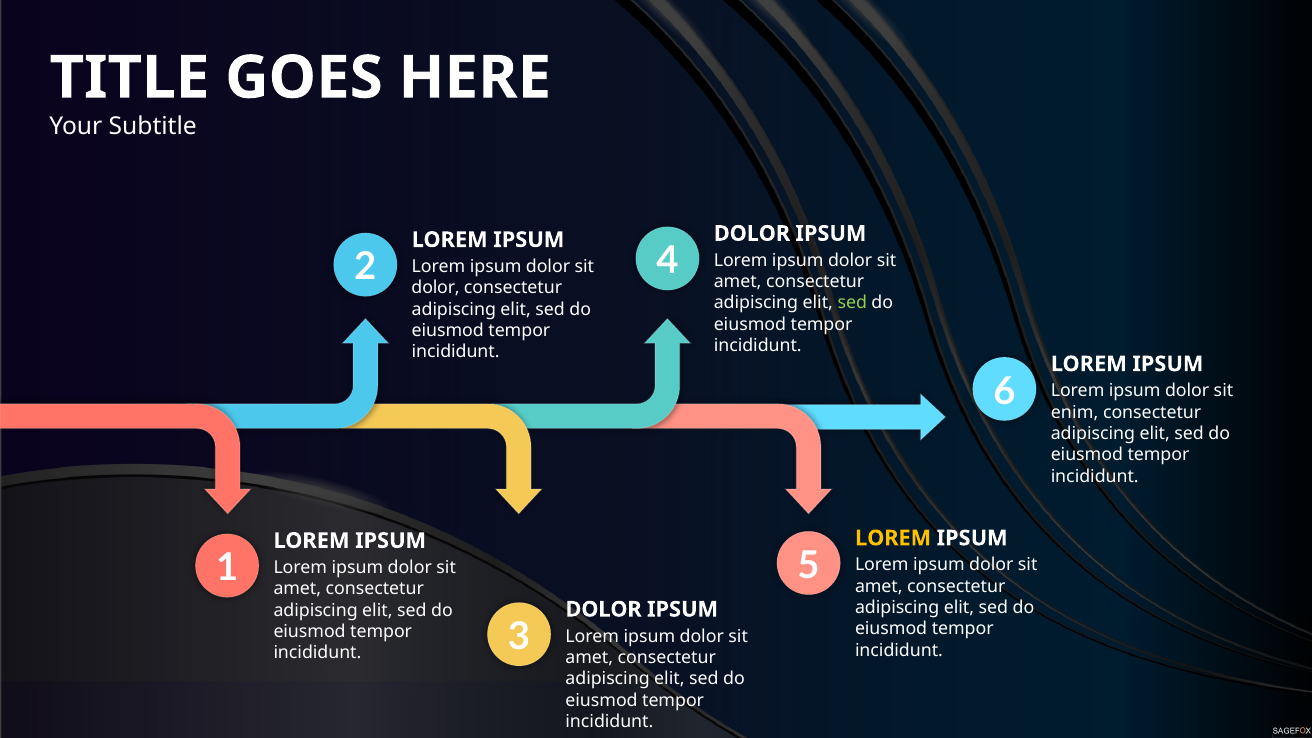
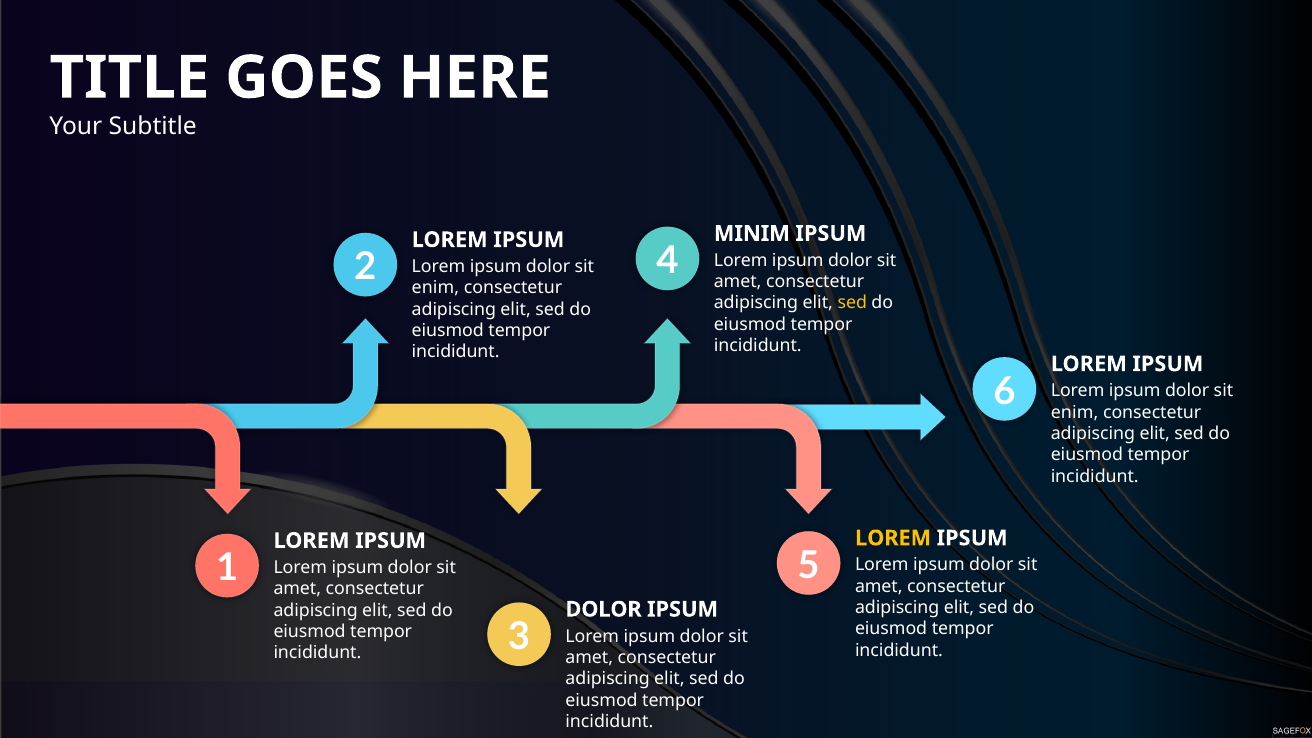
DOLOR: DOLOR -> MINIM (752, 234)
dolor: dolor -> enim (435, 288)
sed colour: light green -> yellow (852, 303)
